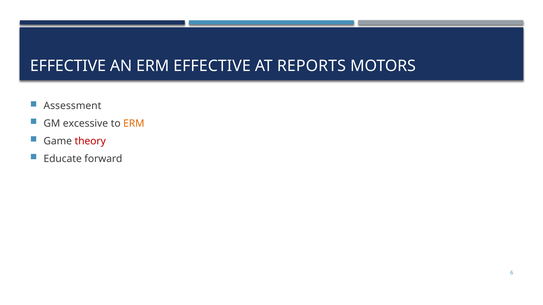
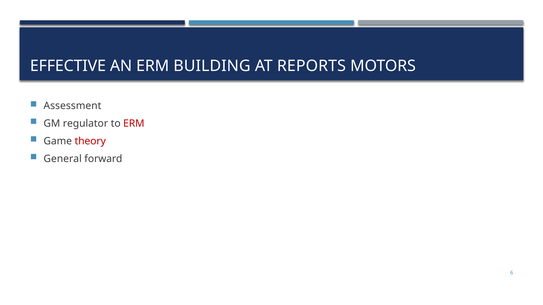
ERM EFFECTIVE: EFFECTIVE -> BUILDING (212, 66)
excessive: excessive -> regulator (85, 124)
ERM colour: orange -> red (134, 124)
Educate: Educate -> General (63, 159)
